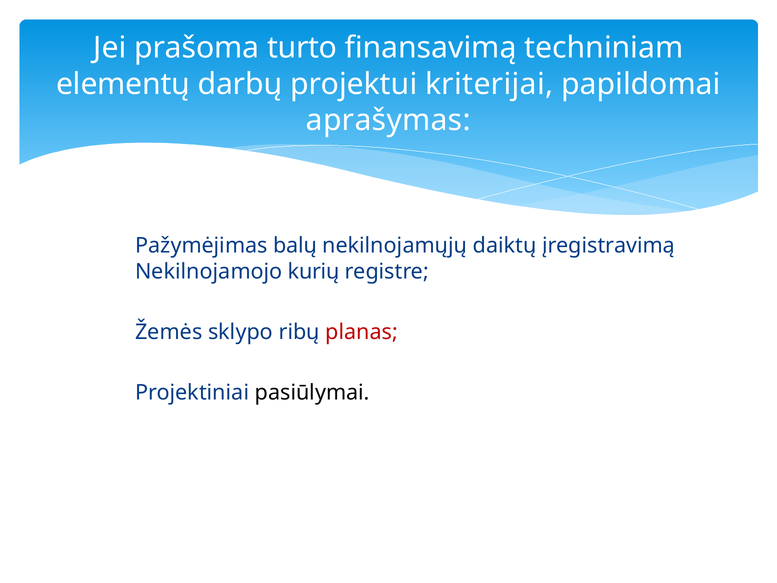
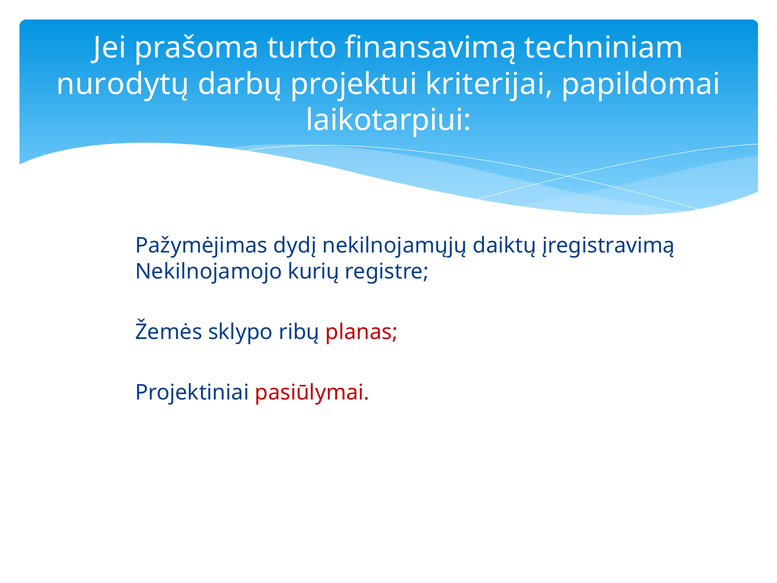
elementų: elementų -> nurodytų (123, 84)
aprašymas: aprašymas -> laikotarpiui (389, 120)
balų: balų -> dydį (295, 246)
pasiūlymai colour: black -> red (312, 393)
